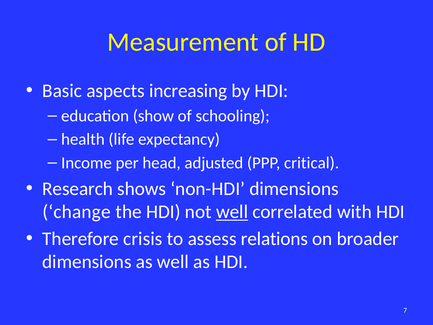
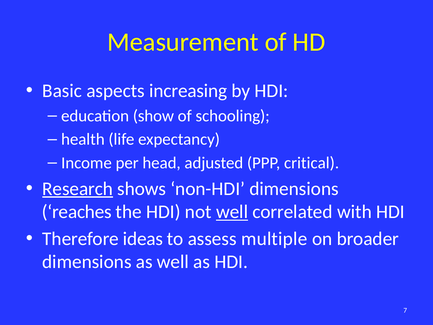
Research underline: none -> present (78, 189)
change: change -> reaches (77, 212)
crisis: crisis -> ideas (143, 239)
relations: relations -> multiple (274, 239)
